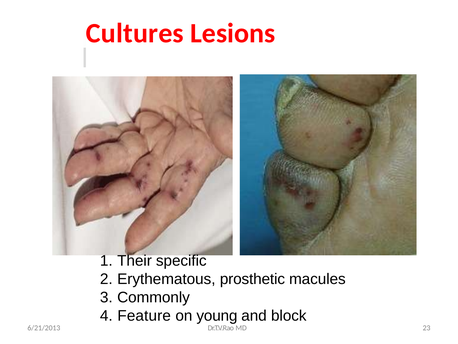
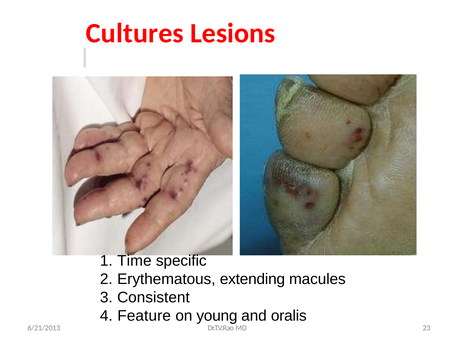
Their: Their -> Time (134, 260)
prosthetic: prosthetic -> extending (252, 279)
Commonly: Commonly -> Consistent (153, 297)
block: block -> oralis (289, 315)
